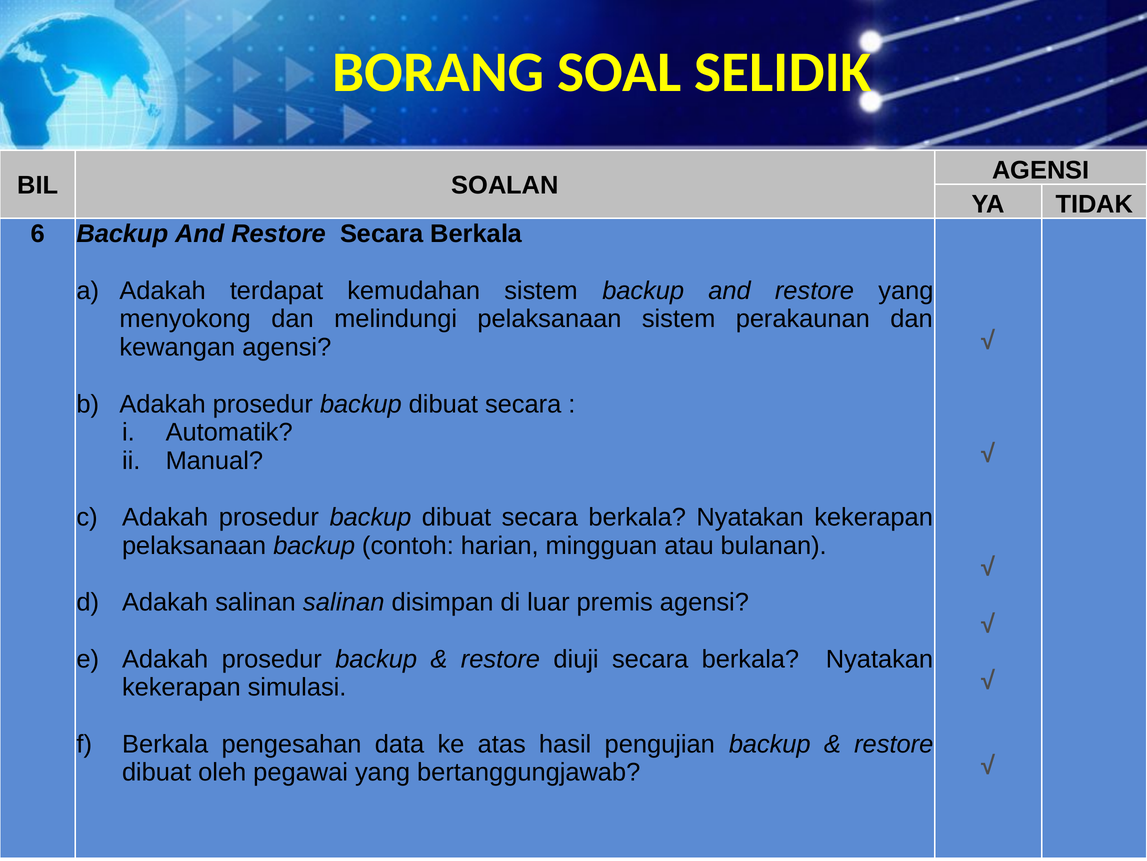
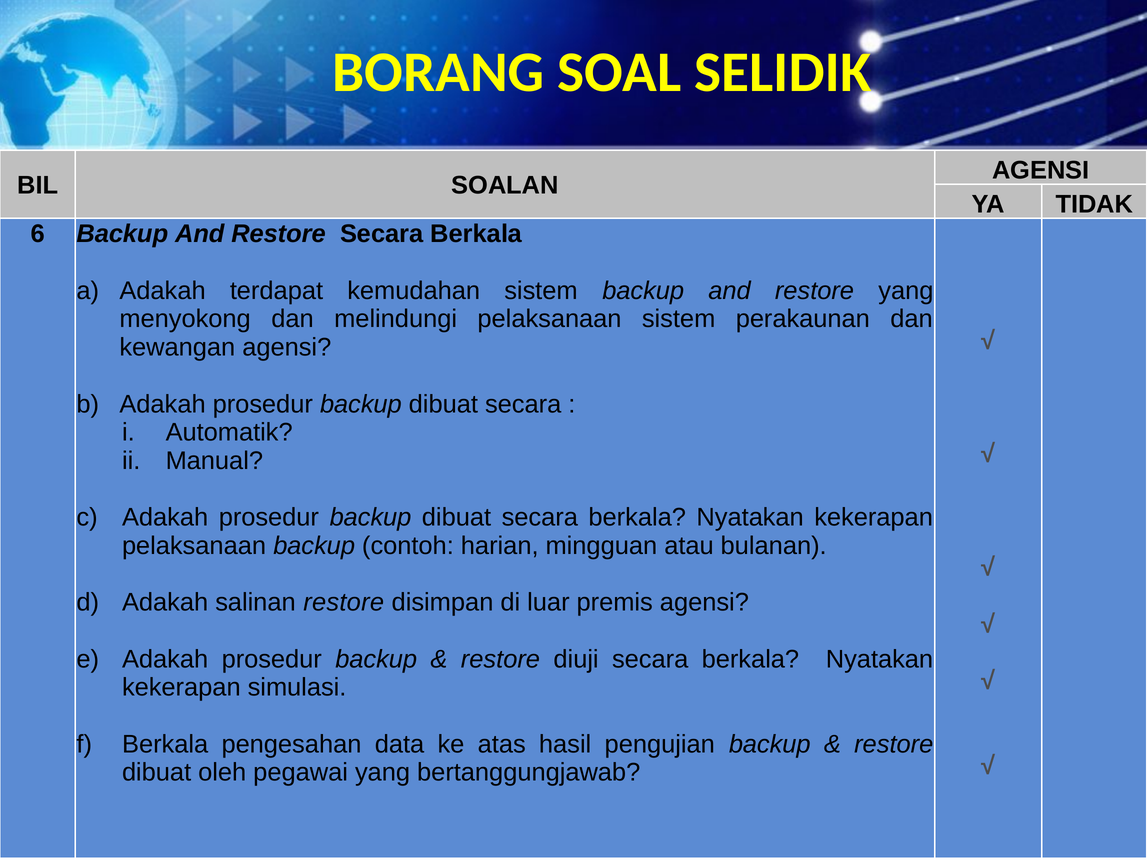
salinan salinan: salinan -> restore (344, 602)
